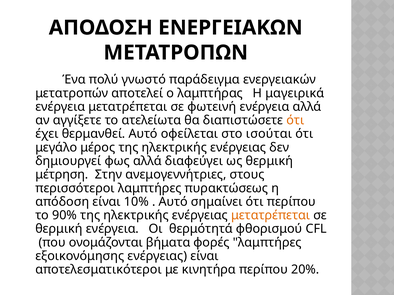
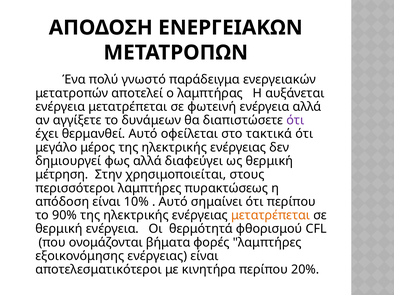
μαγειρικά: μαγειρικά -> αυξάνεται (295, 93)
ατελείωτα: ατελείωτα -> δυνάμεων (151, 120)
ότι colour: orange -> purple (295, 120)
ισούται: ισούται -> τακτικά (269, 134)
ανεμογεννήτριες: ανεμογεννήτριες -> χρησιμοποιείται (176, 175)
